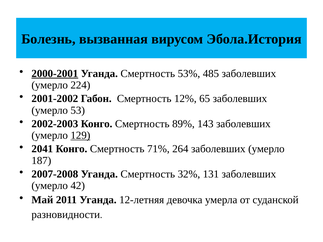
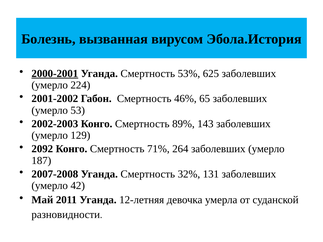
485: 485 -> 625 (211, 74)
12%: 12% -> 46% (185, 99)
129 underline: present -> none (80, 136)
2041: 2041 -> 2092 (42, 149)
